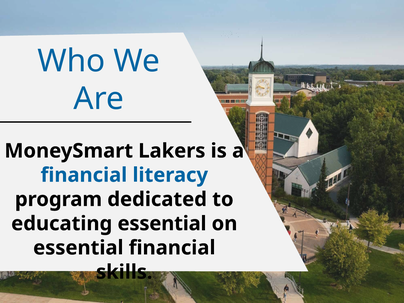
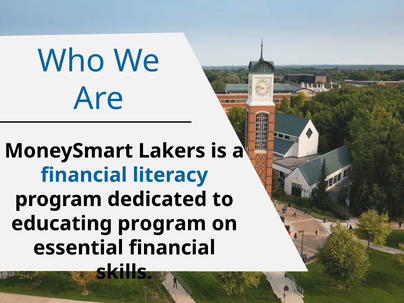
educating essential: essential -> program (162, 224)
